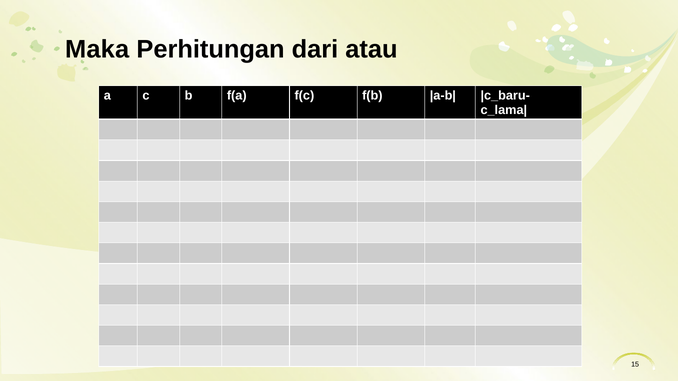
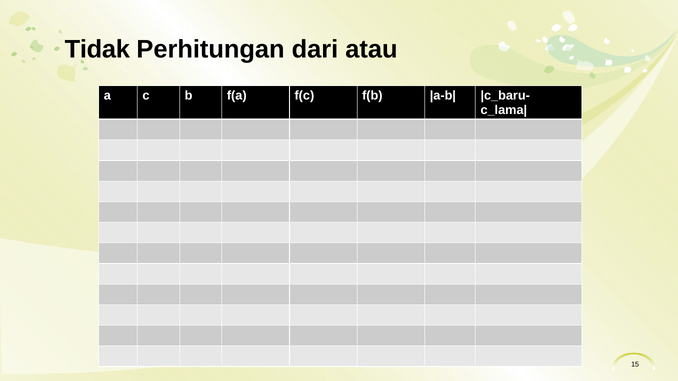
Maka: Maka -> Tidak (97, 49)
